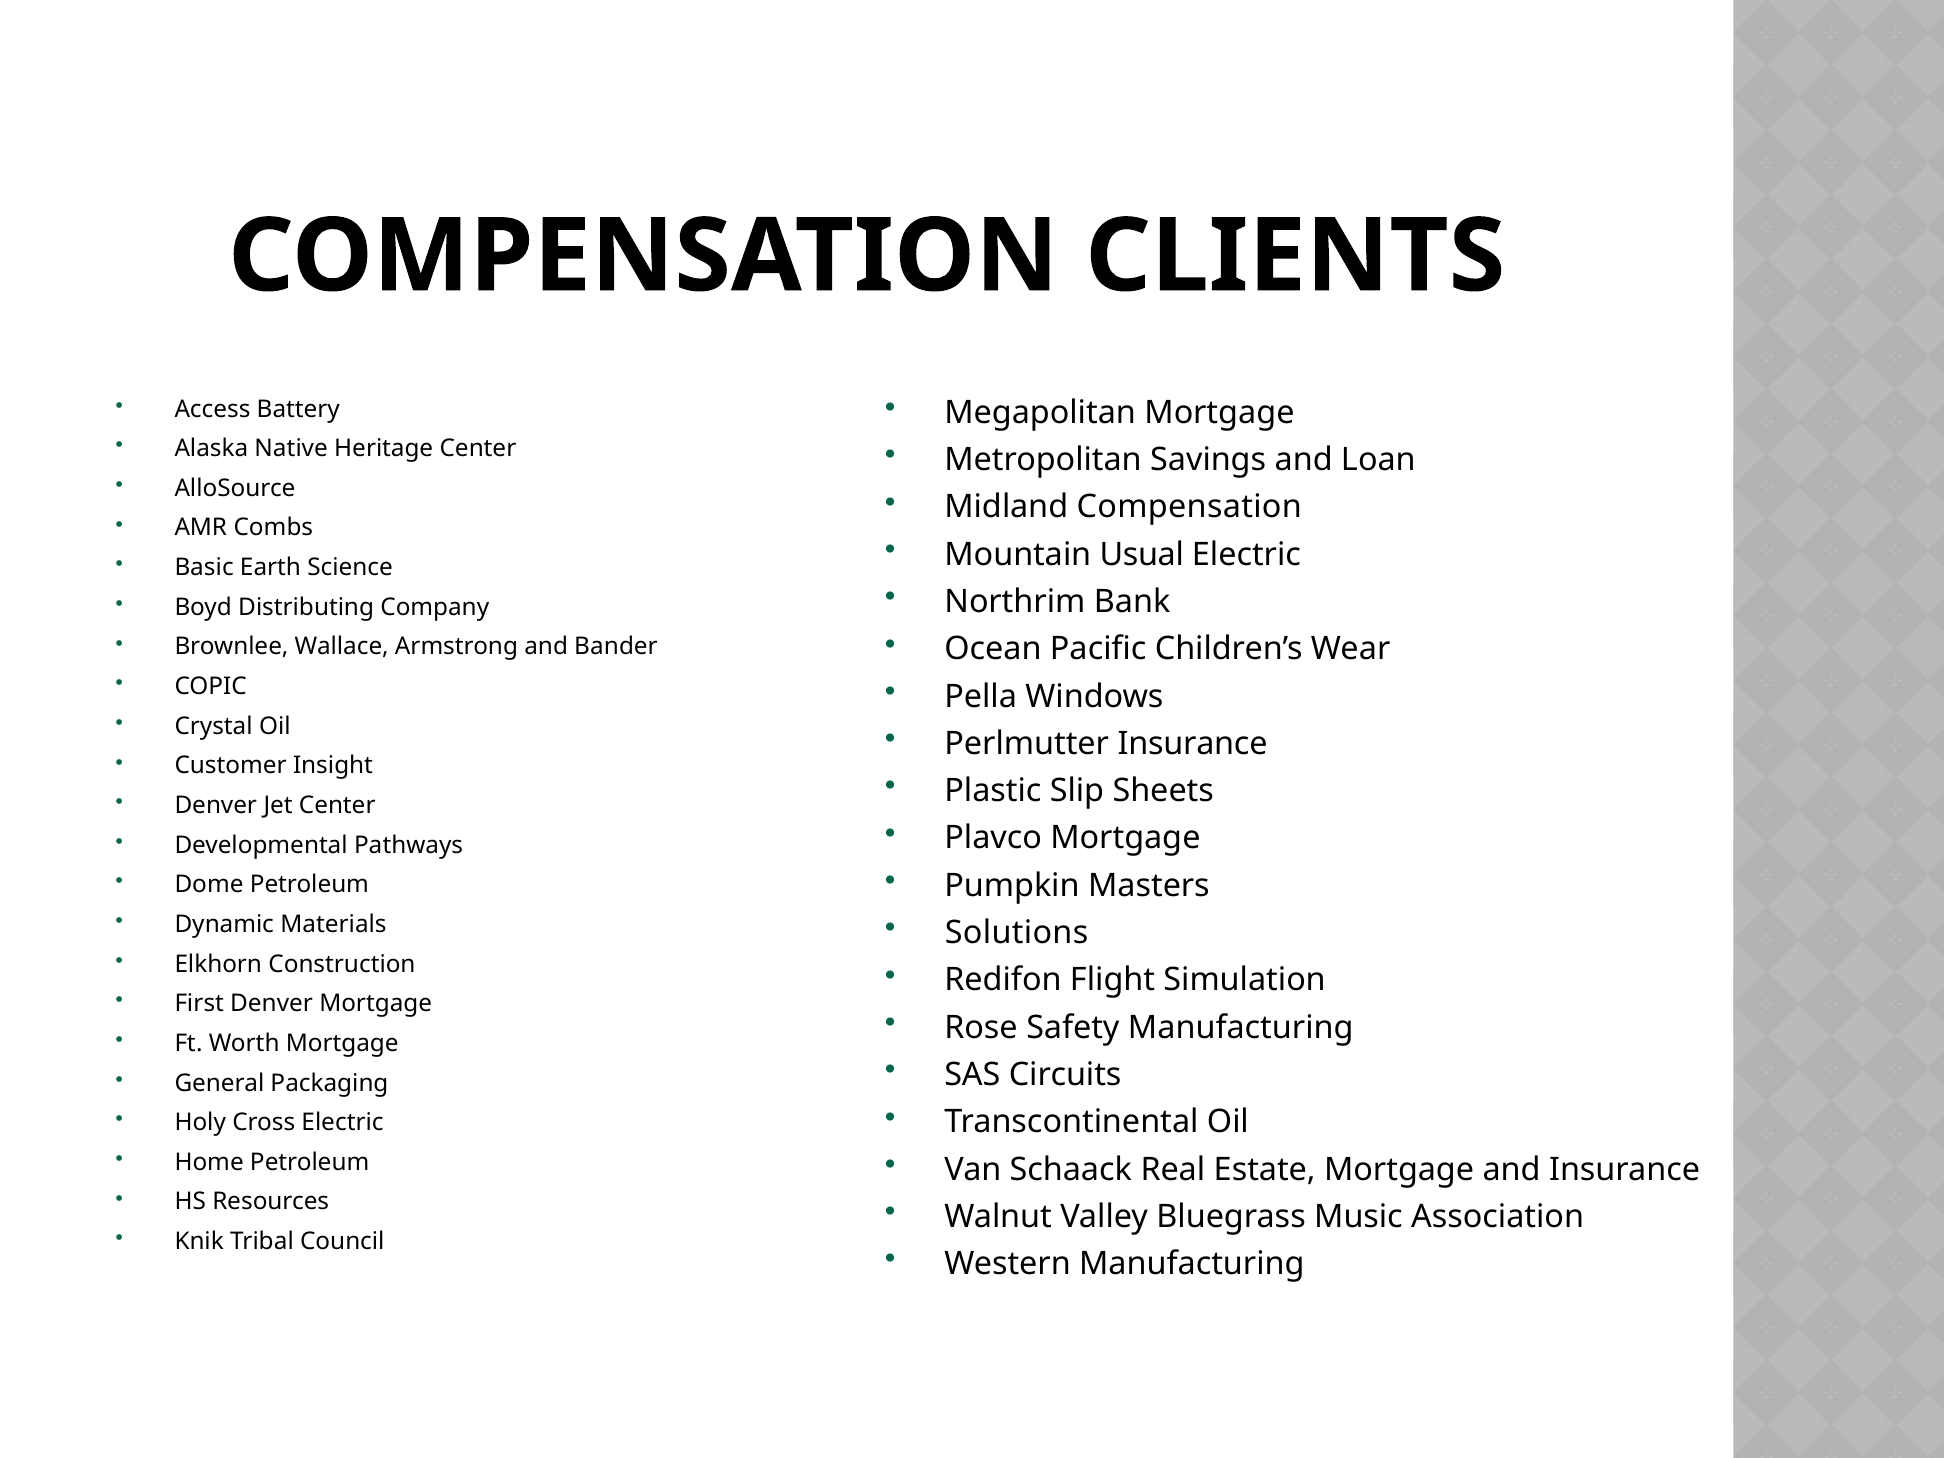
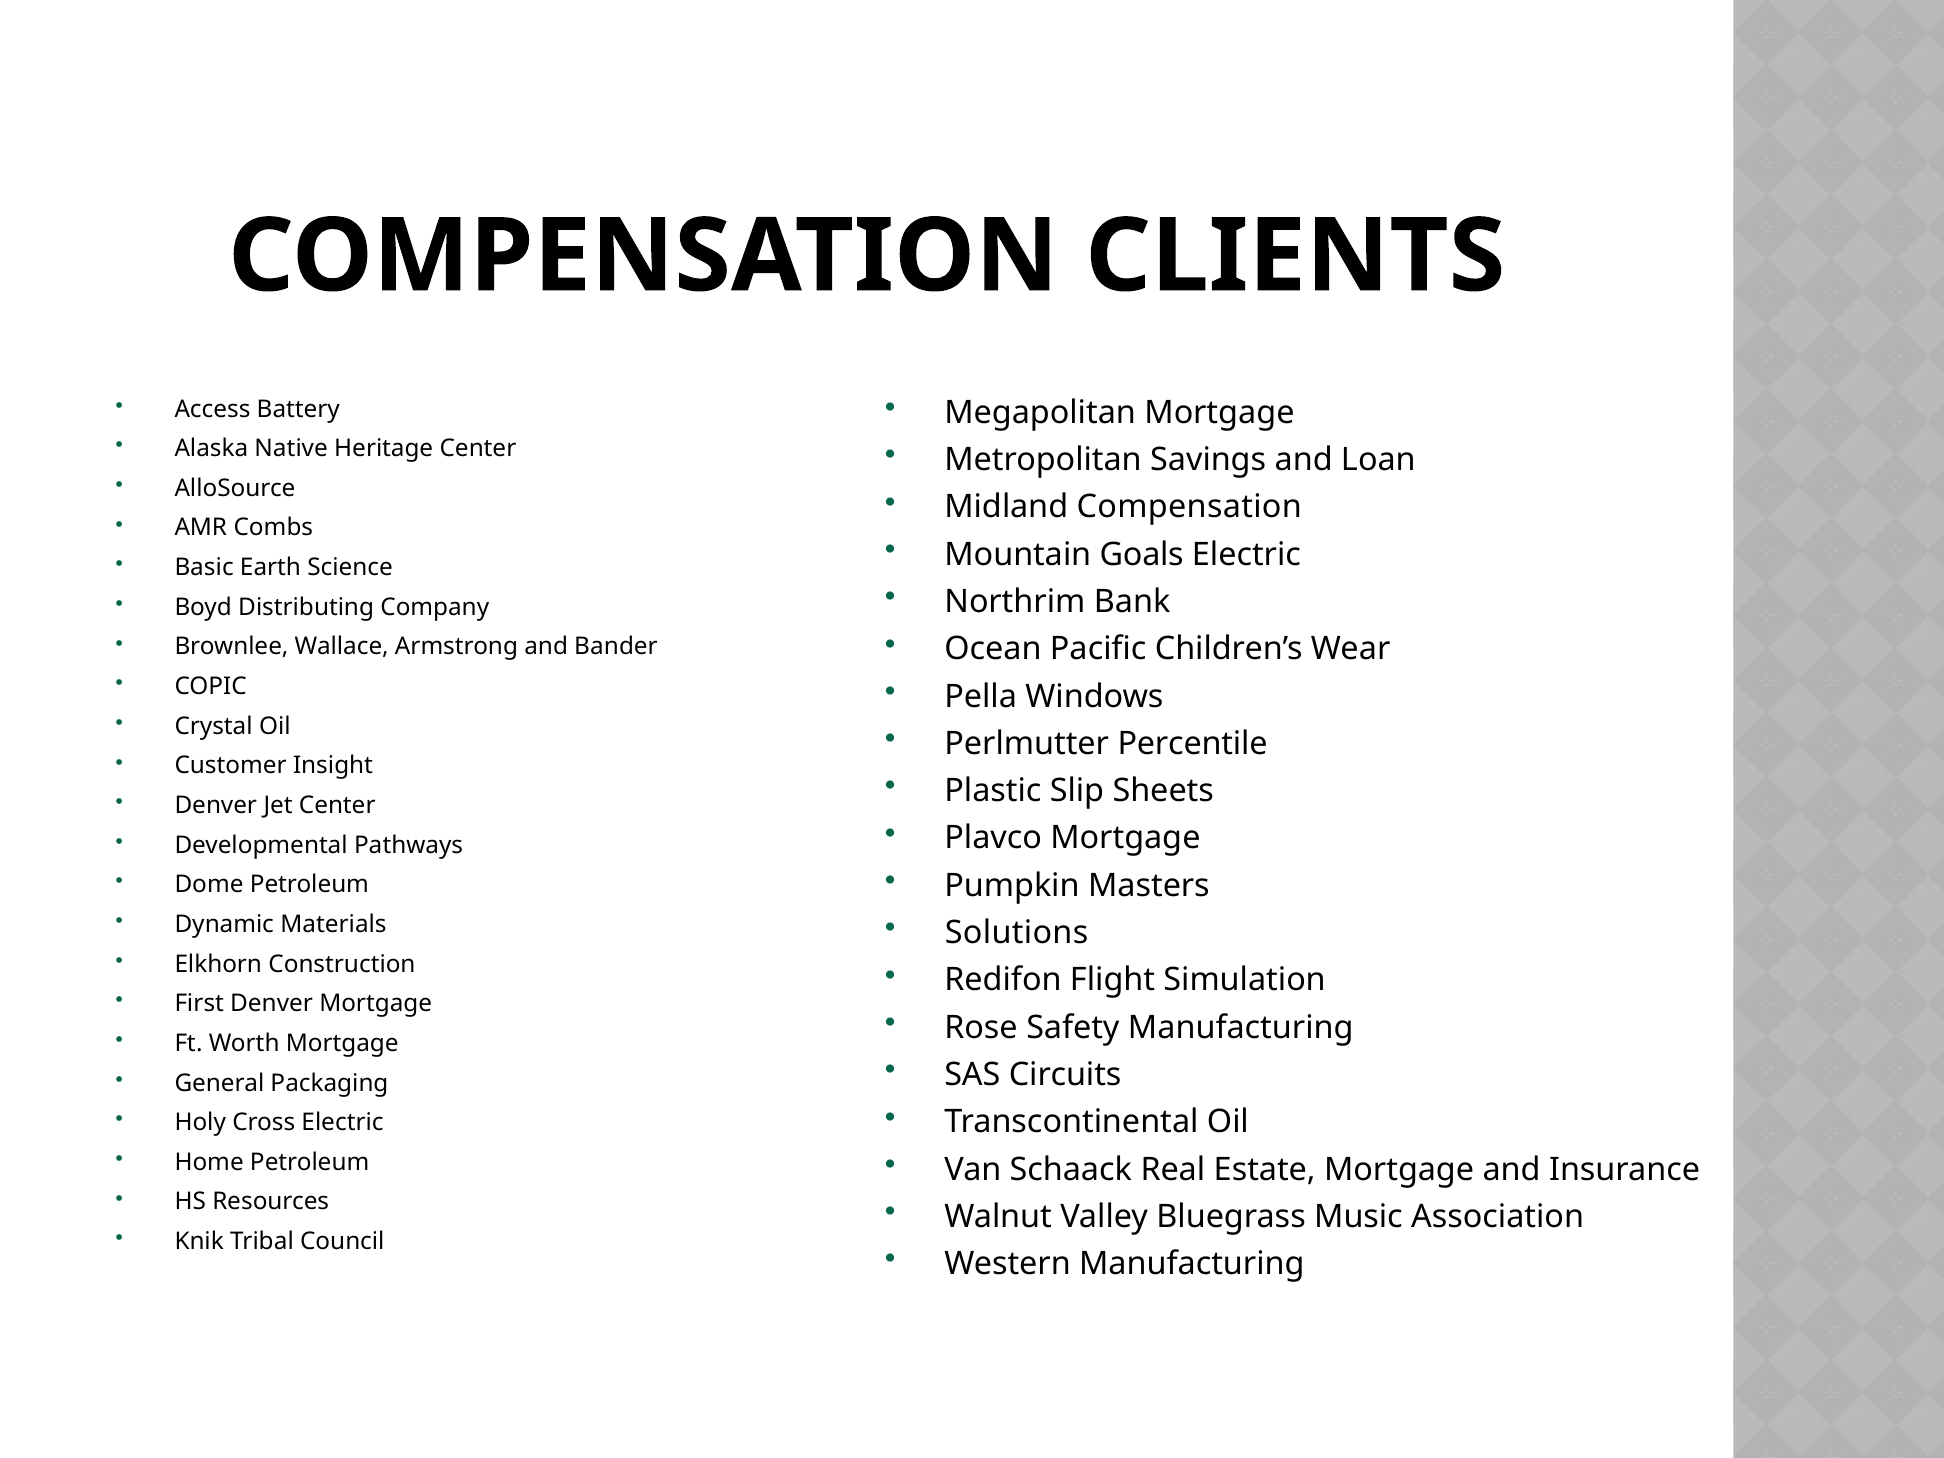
Usual: Usual -> Goals (1142, 554)
Perlmutter Insurance: Insurance -> Percentile (1193, 744)
